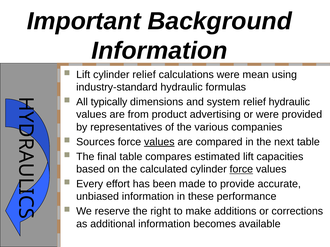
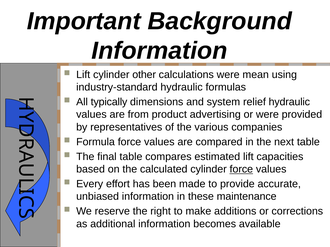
cylinder relief: relief -> other (144, 75)
Sources: Sources -> Formula (96, 142)
values underline: present -> none (159, 142)
performance: performance -> maintenance (247, 197)
